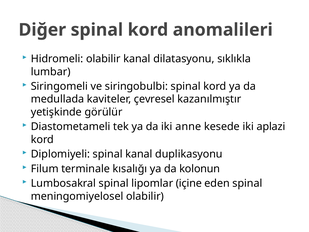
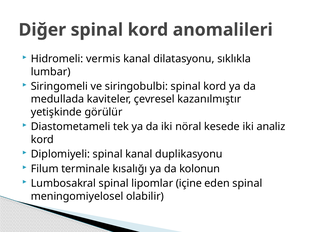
Hidromeli olabilir: olabilir -> vermis (103, 59)
anne: anne -> nöral (188, 127)
aplazi: aplazi -> analiz (271, 127)
